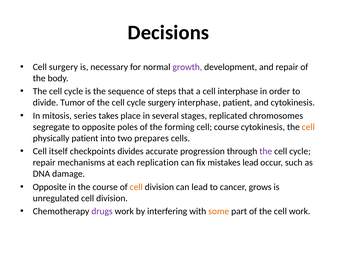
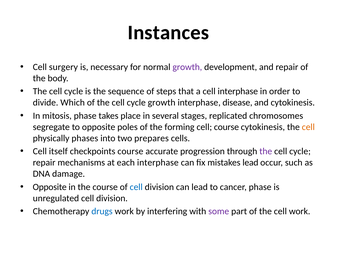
Decisions: Decisions -> Instances (168, 33)
Tumor: Tumor -> Which (73, 103)
cycle surgery: surgery -> growth (162, 103)
interphase patient: patient -> disease (237, 103)
mitosis series: series -> phase (85, 116)
physically patient: patient -> phases (85, 138)
checkpoints divides: divides -> course (130, 151)
each replication: replication -> interphase (158, 162)
cell colour: orange -> blue (136, 187)
cancer grows: grows -> phase (260, 187)
drugs colour: purple -> blue (102, 211)
some colour: orange -> purple (219, 211)
